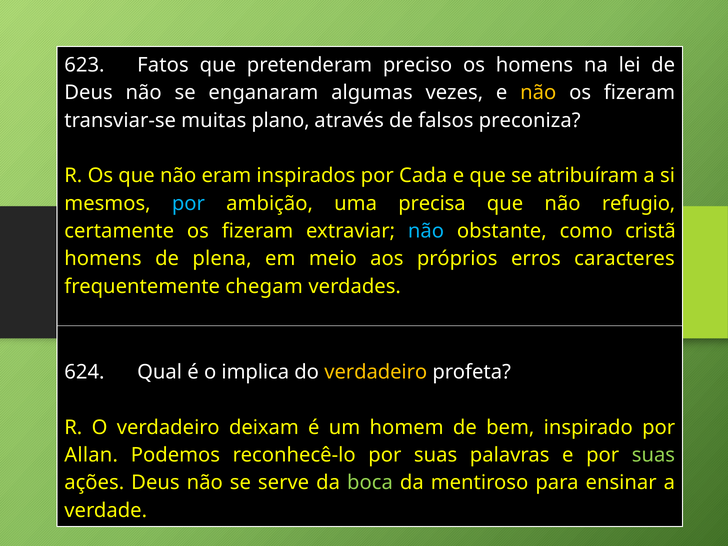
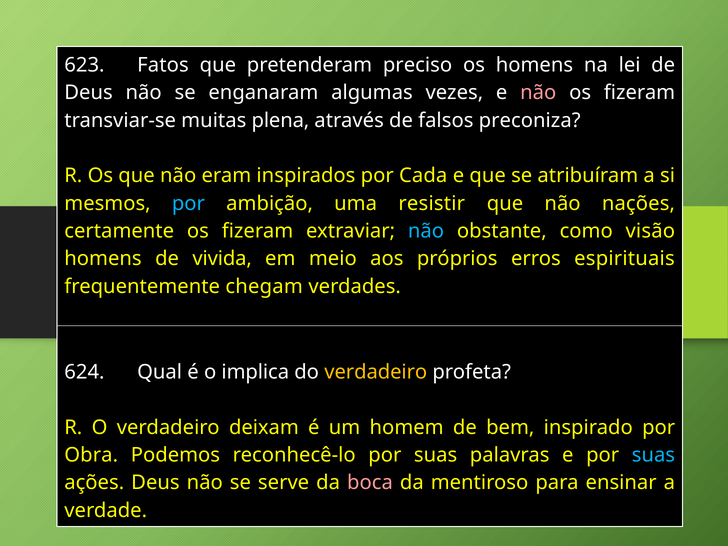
não colour: yellow -> pink (538, 93)
plano: plano -> plena (280, 120)
precisa: precisa -> resistir (432, 203)
refugio: refugio -> nações (638, 203)
cristã: cristã -> visão (650, 231)
plena: plena -> vivida (222, 259)
caracteres: caracteres -> espirituais (624, 259)
Allan: Allan -> Obra (91, 455)
suas colour: light green -> light blue (653, 455)
boca colour: light green -> pink (370, 483)
